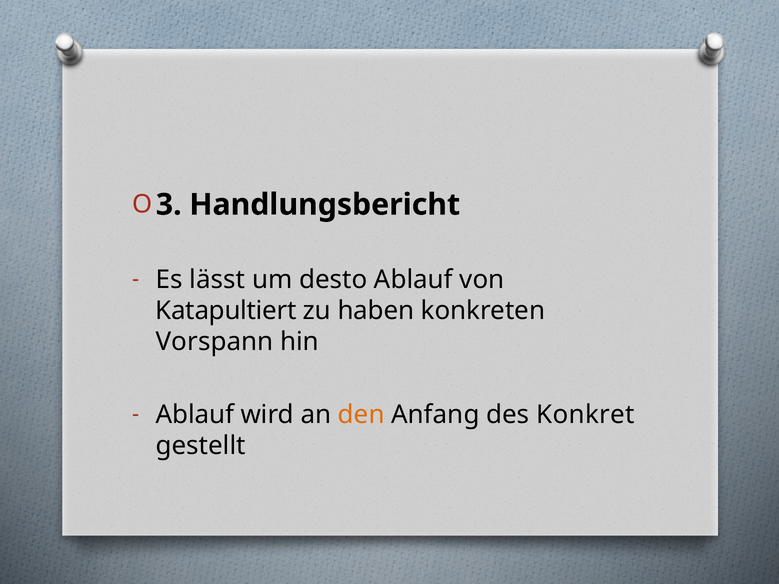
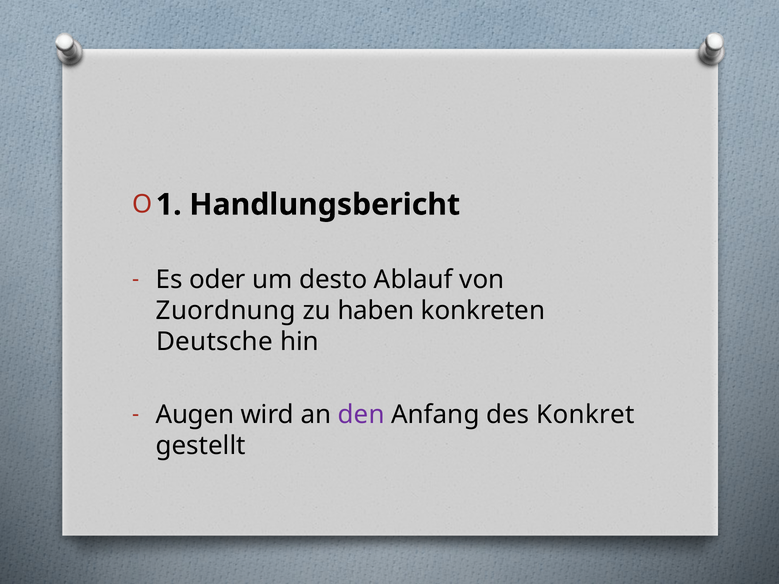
3: 3 -> 1 (169, 205)
lässt: lässt -> oder (218, 280)
Katapultiert: Katapultiert -> Zuordnung (226, 311)
Vorspann: Vorspann -> Deutsche (214, 342)
Ablauf: Ablauf -> Augen (195, 415)
den colour: orange -> purple (361, 415)
